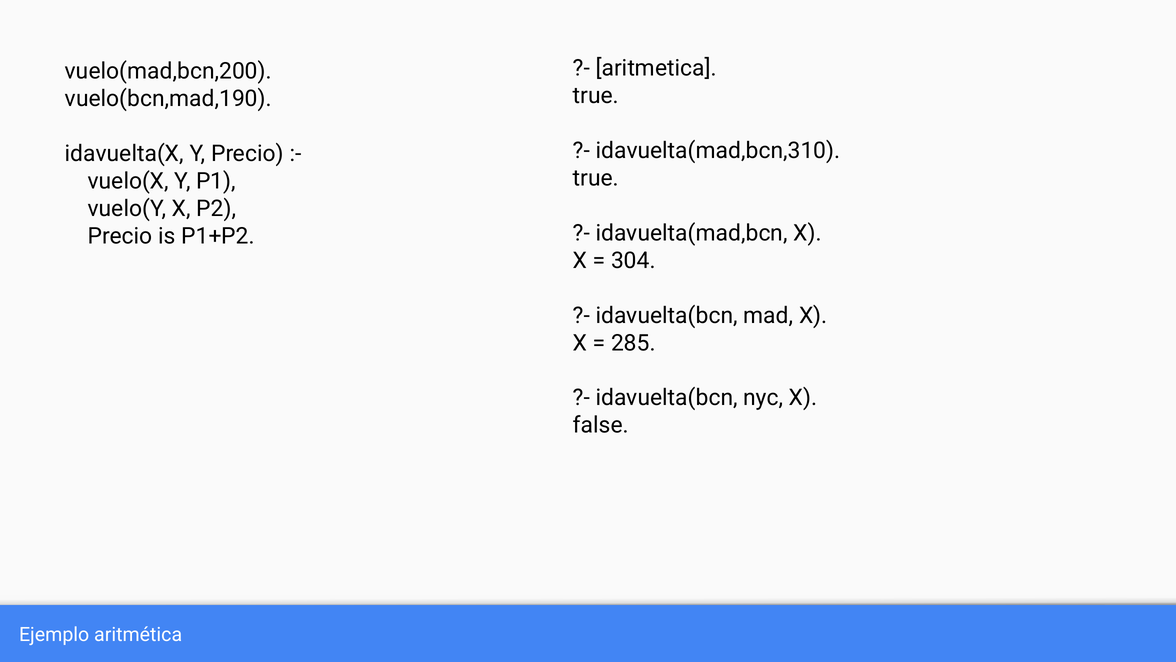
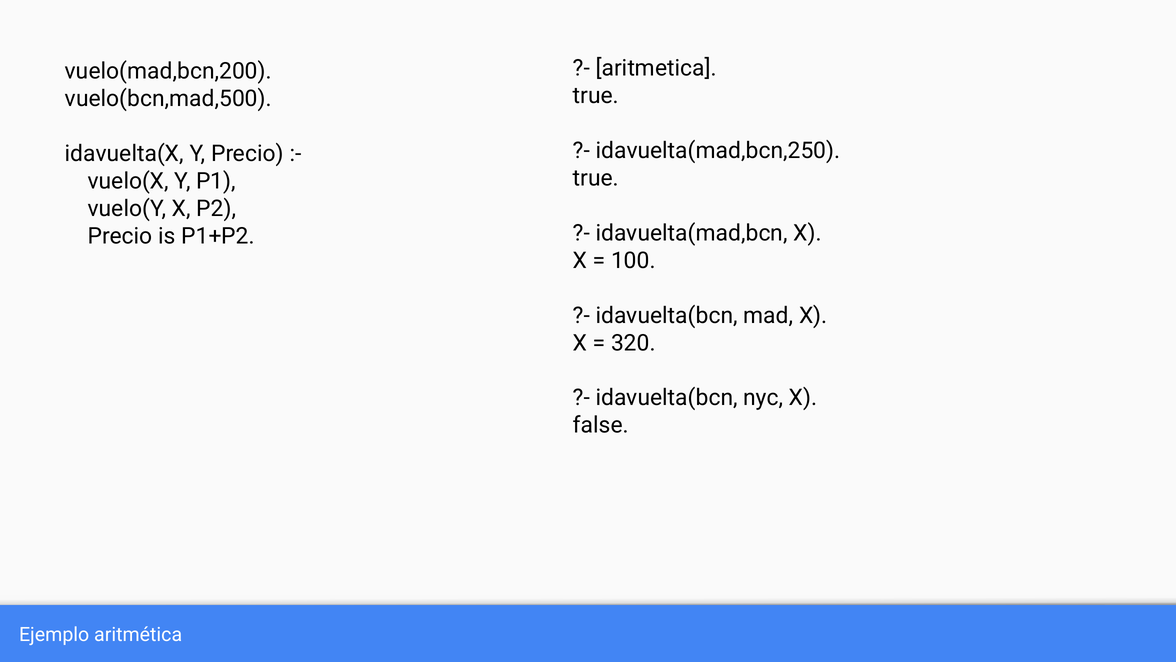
vuelo(bcn,mad,190: vuelo(bcn,mad,190 -> vuelo(bcn,mad,500 (168, 99)
idavuelta(mad,bcn,310: idavuelta(mad,bcn,310 -> idavuelta(mad,bcn,250 (718, 151)
304: 304 -> 100 (633, 260)
285: 285 -> 320 (633, 343)
